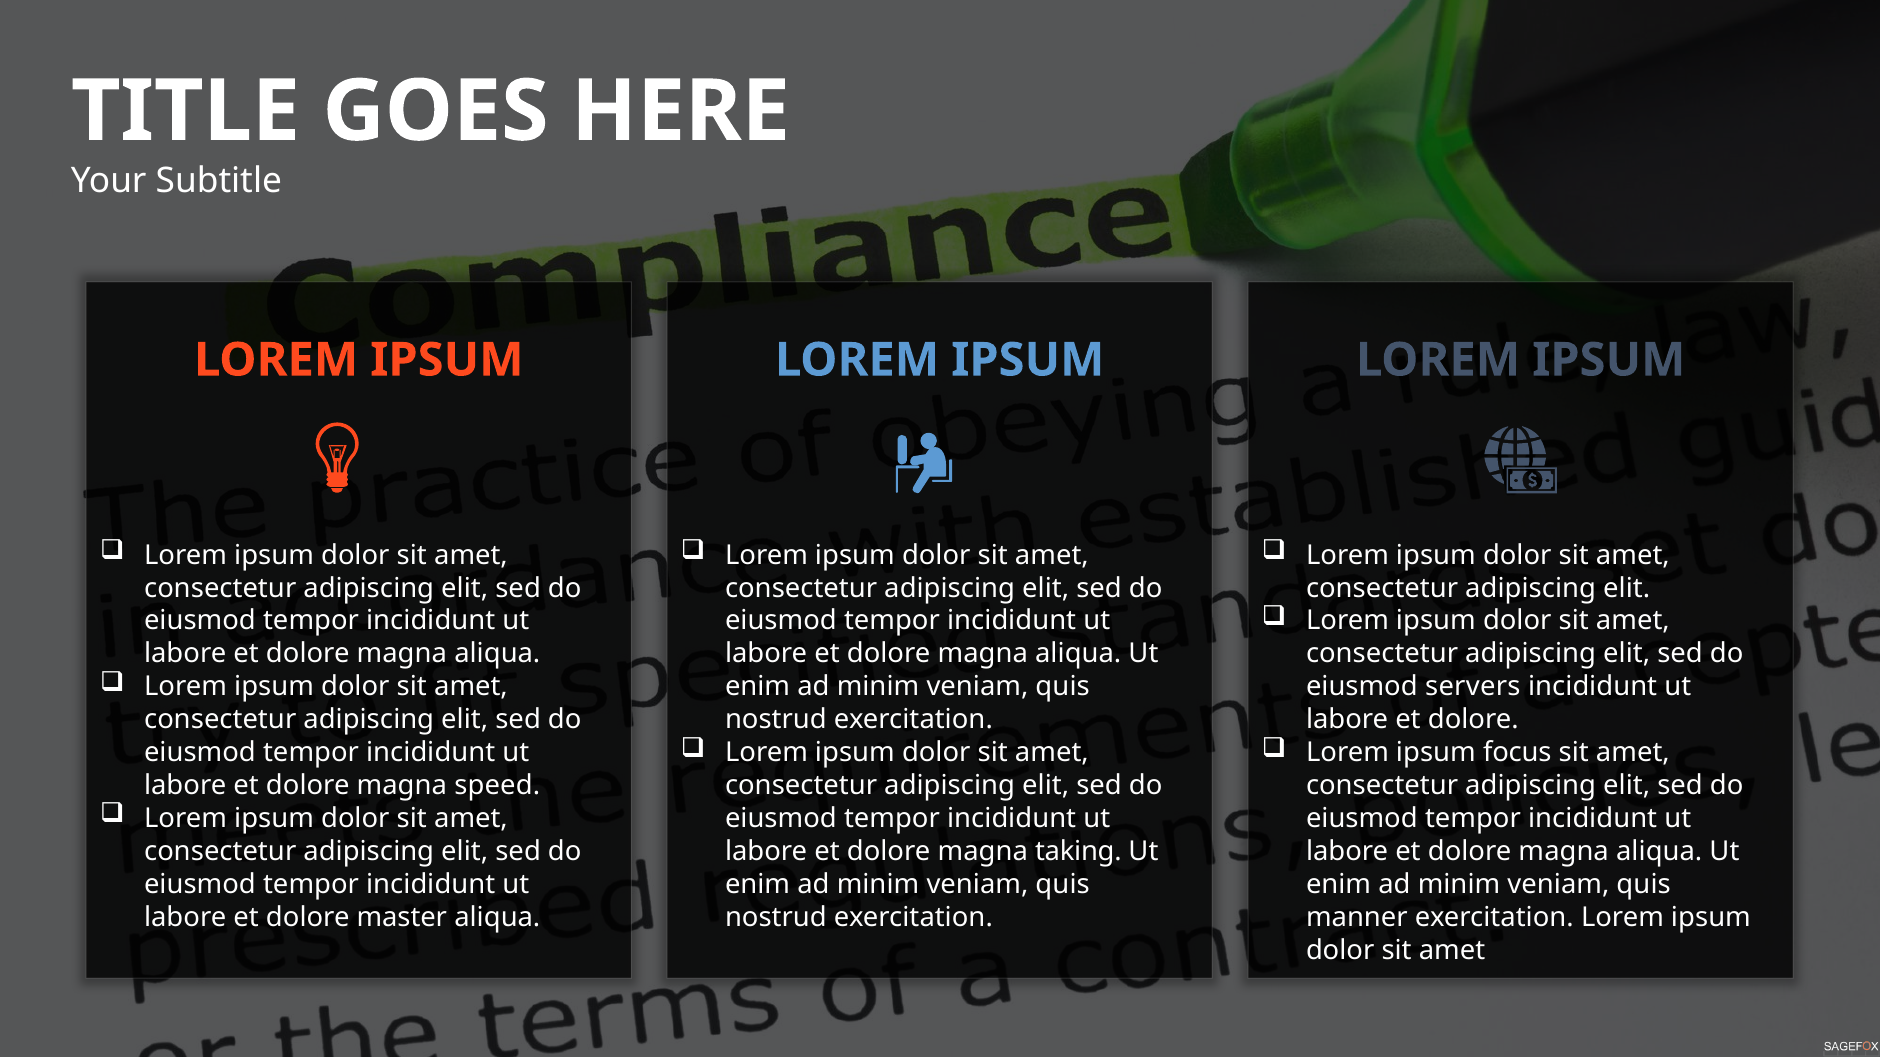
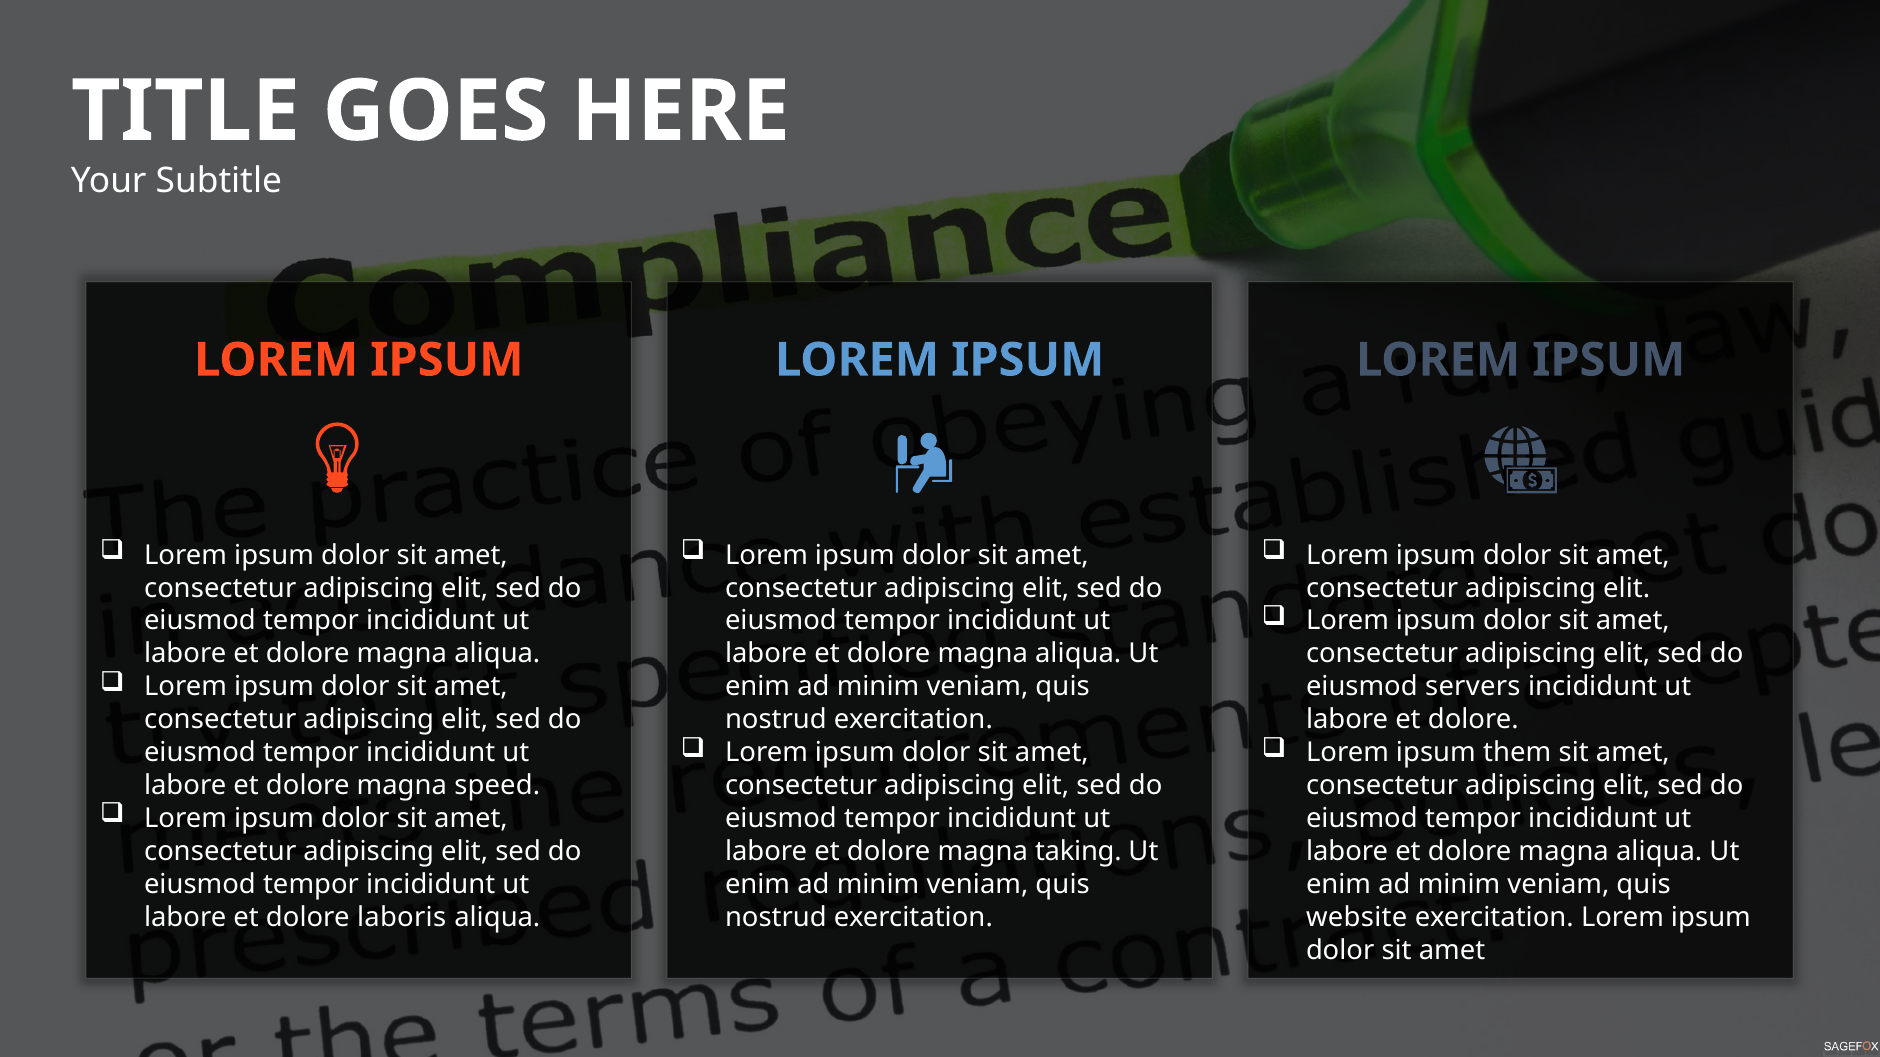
focus: focus -> them (1517, 753)
master: master -> laboris (402, 917)
manner: manner -> website (1357, 917)
